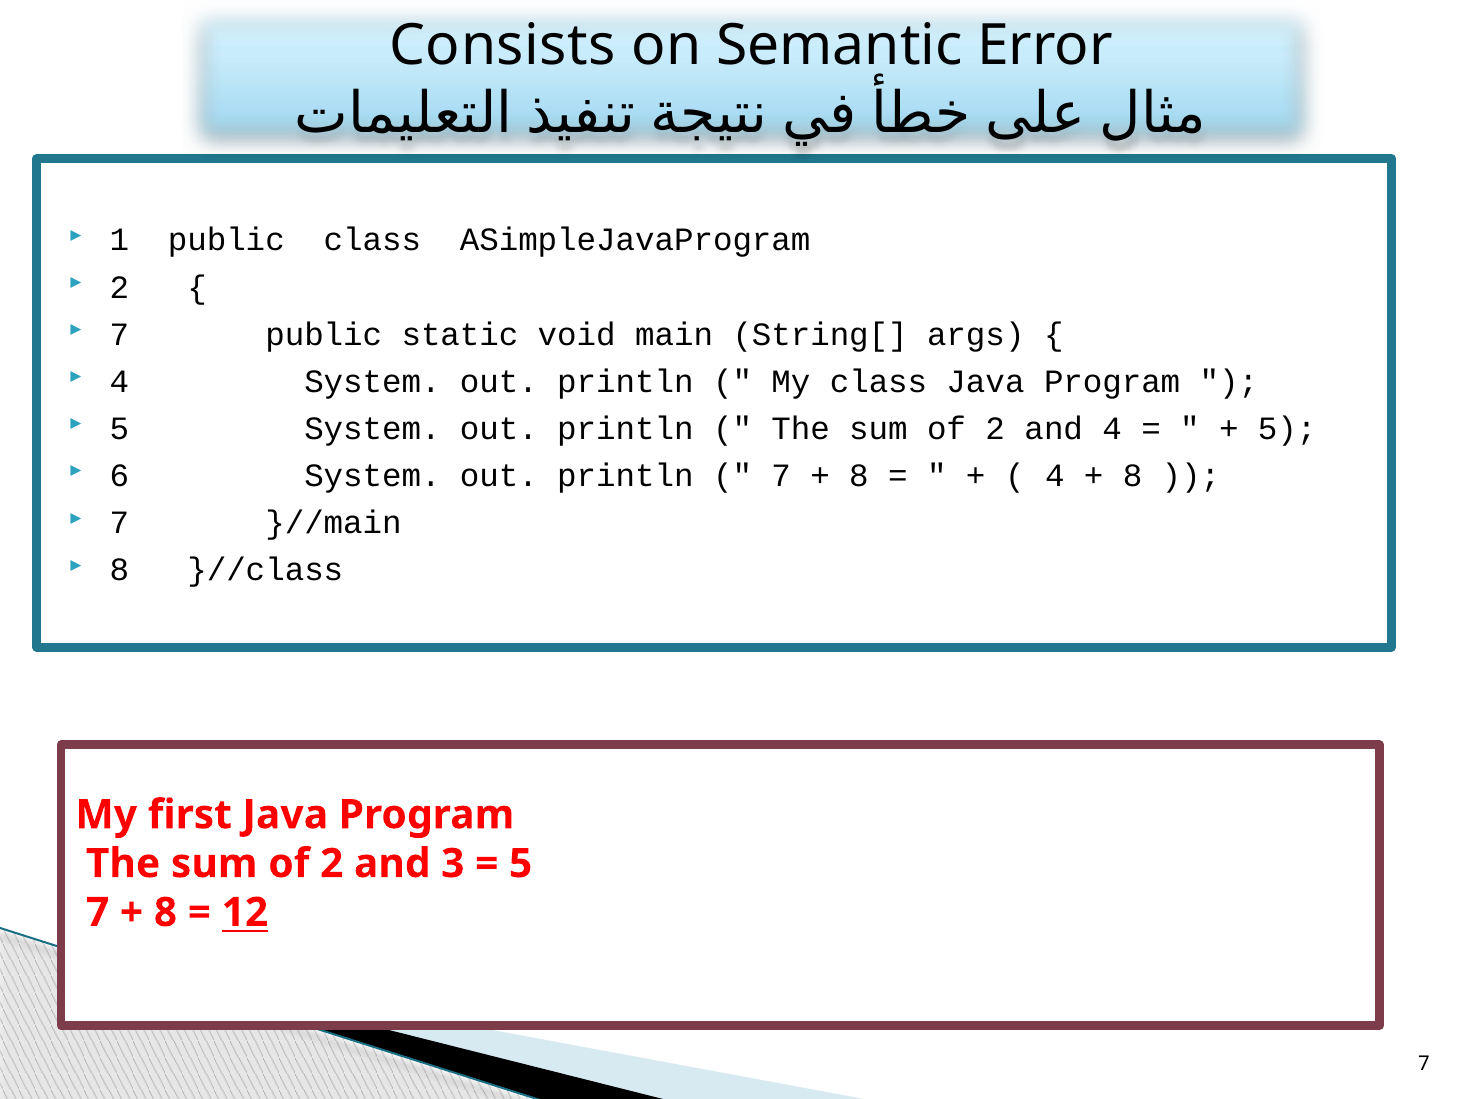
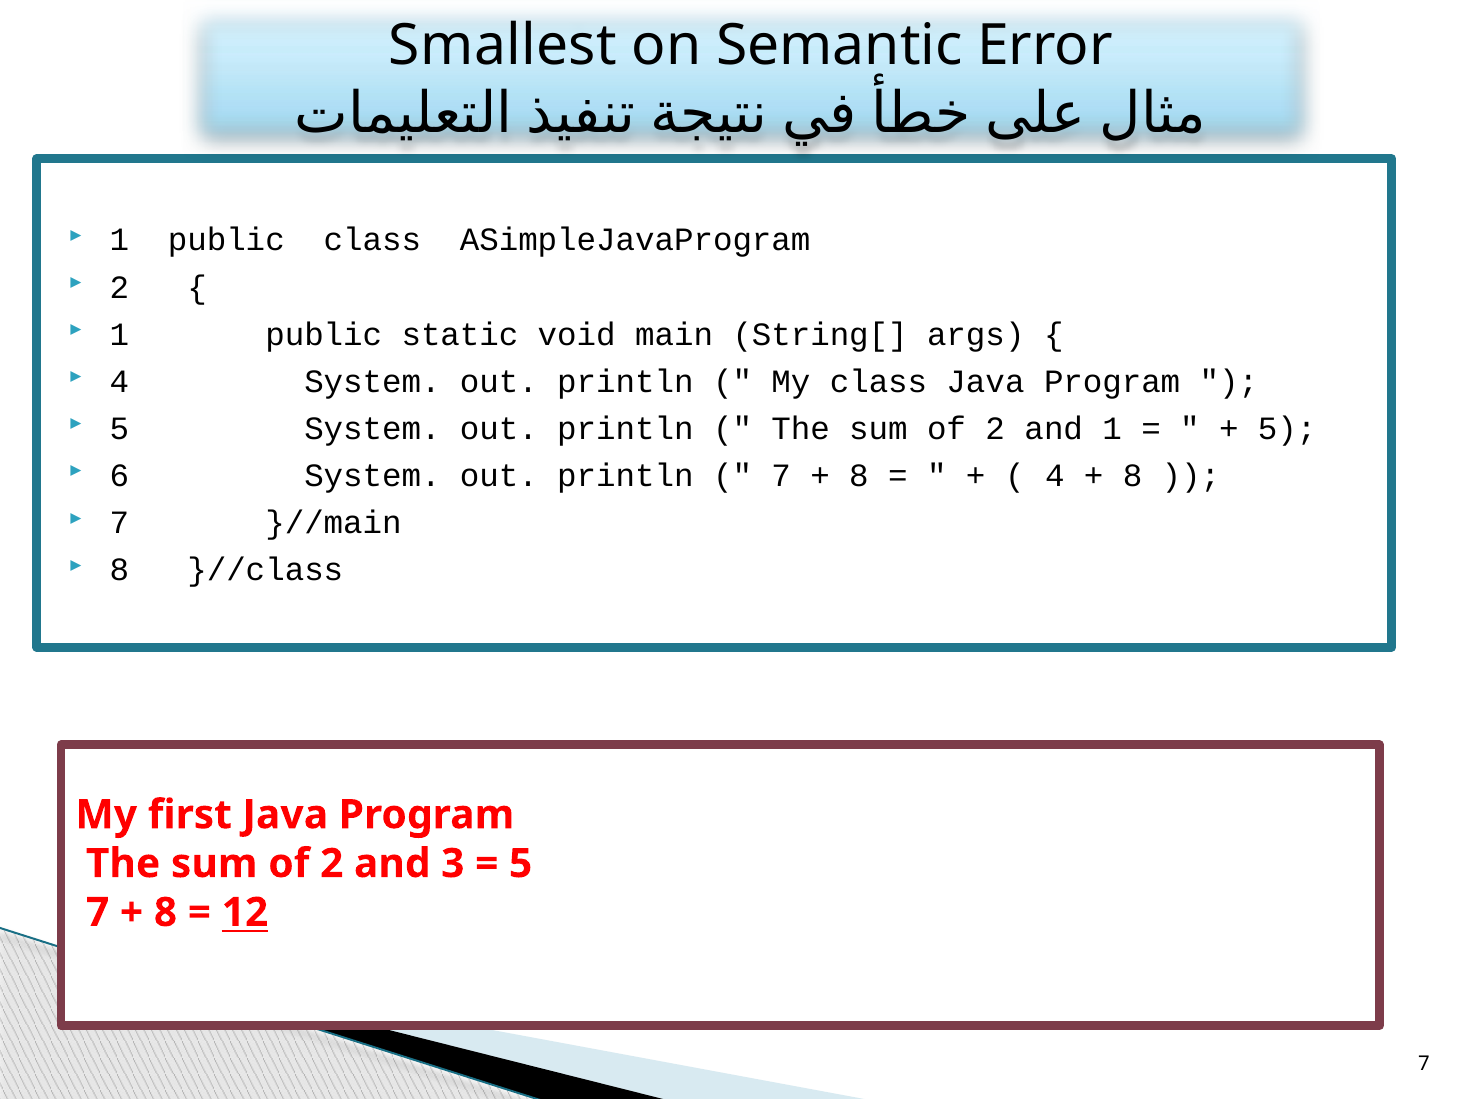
Consists: Consists -> Smallest (503, 45)
7: 7 -> 1 (119, 334)
and 4: 4 -> 1 (1112, 429)
